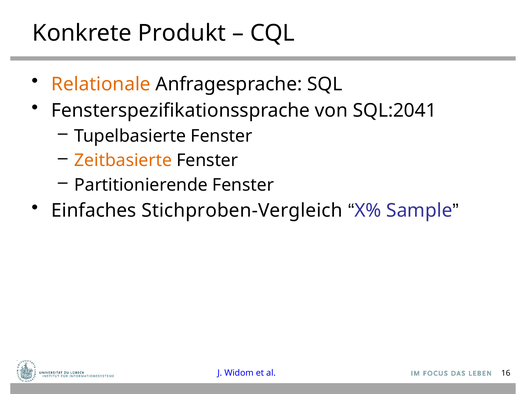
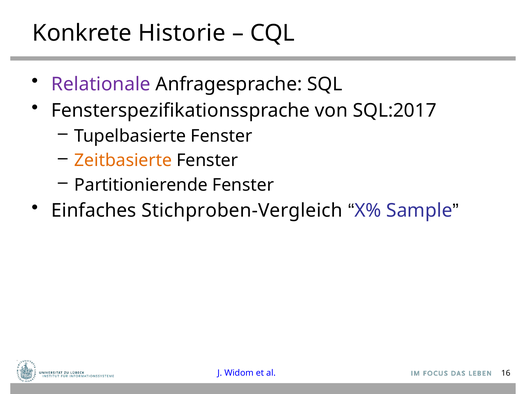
Produkt: Produkt -> Historie (182, 33)
Relationale colour: orange -> purple (101, 84)
SQL:2041: SQL:2041 -> SQL:2017 (395, 111)
